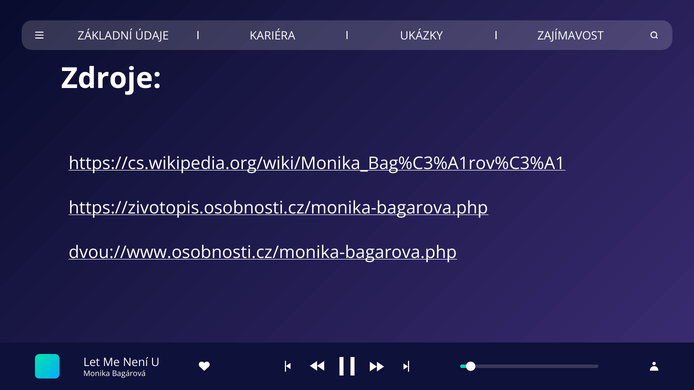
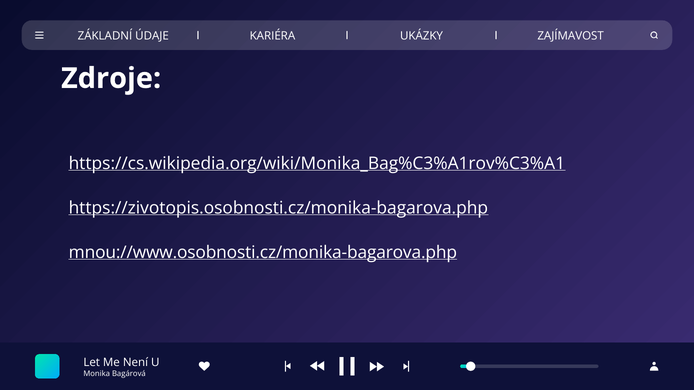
dvou://www.osobnosti.cz/monika-bagarova.php: dvou://www.osobnosti.cz/monika-bagarova.php -> mnou://www.osobnosti.cz/monika-bagarova.php (263, 253)
